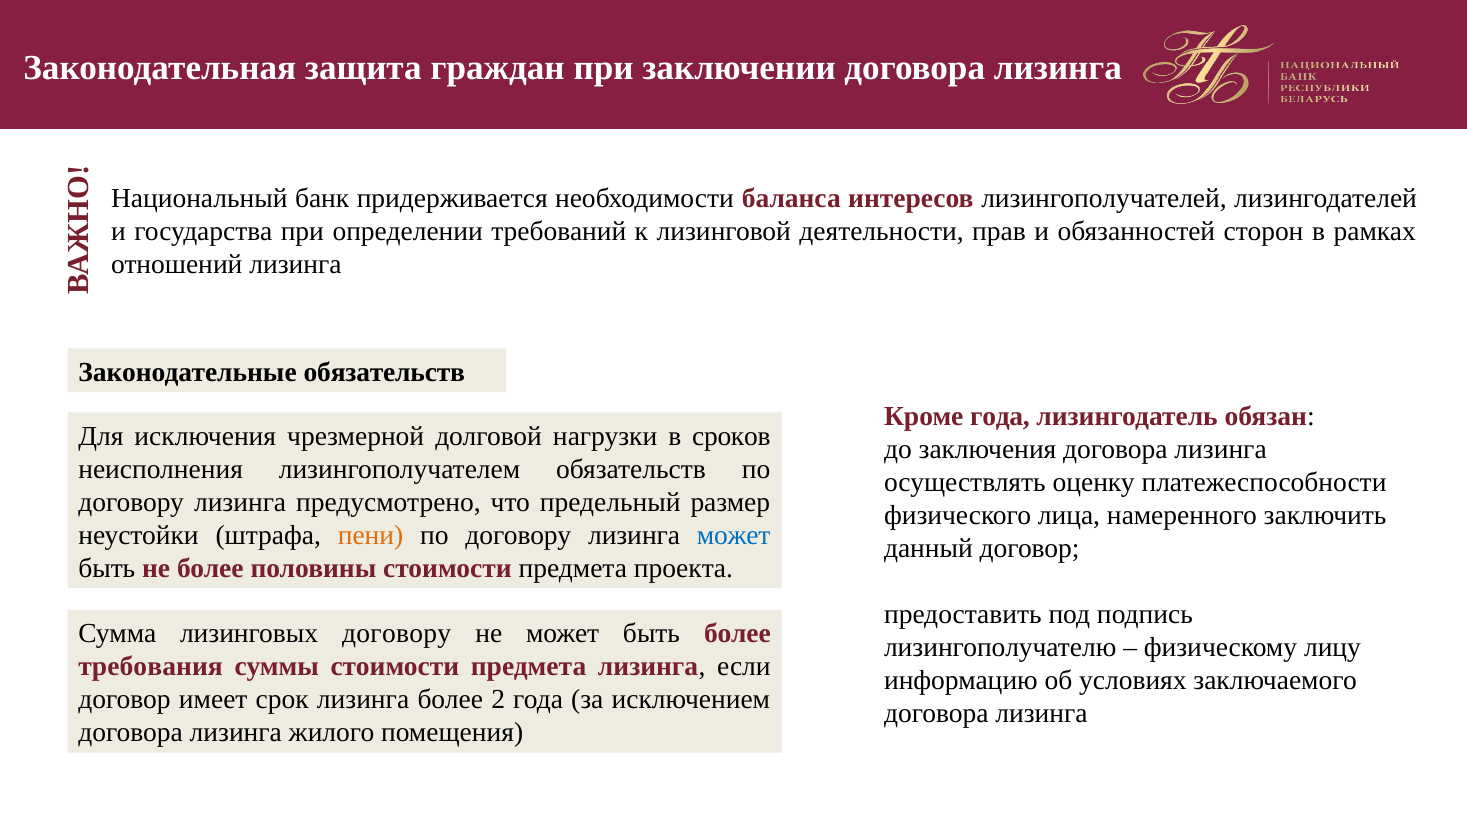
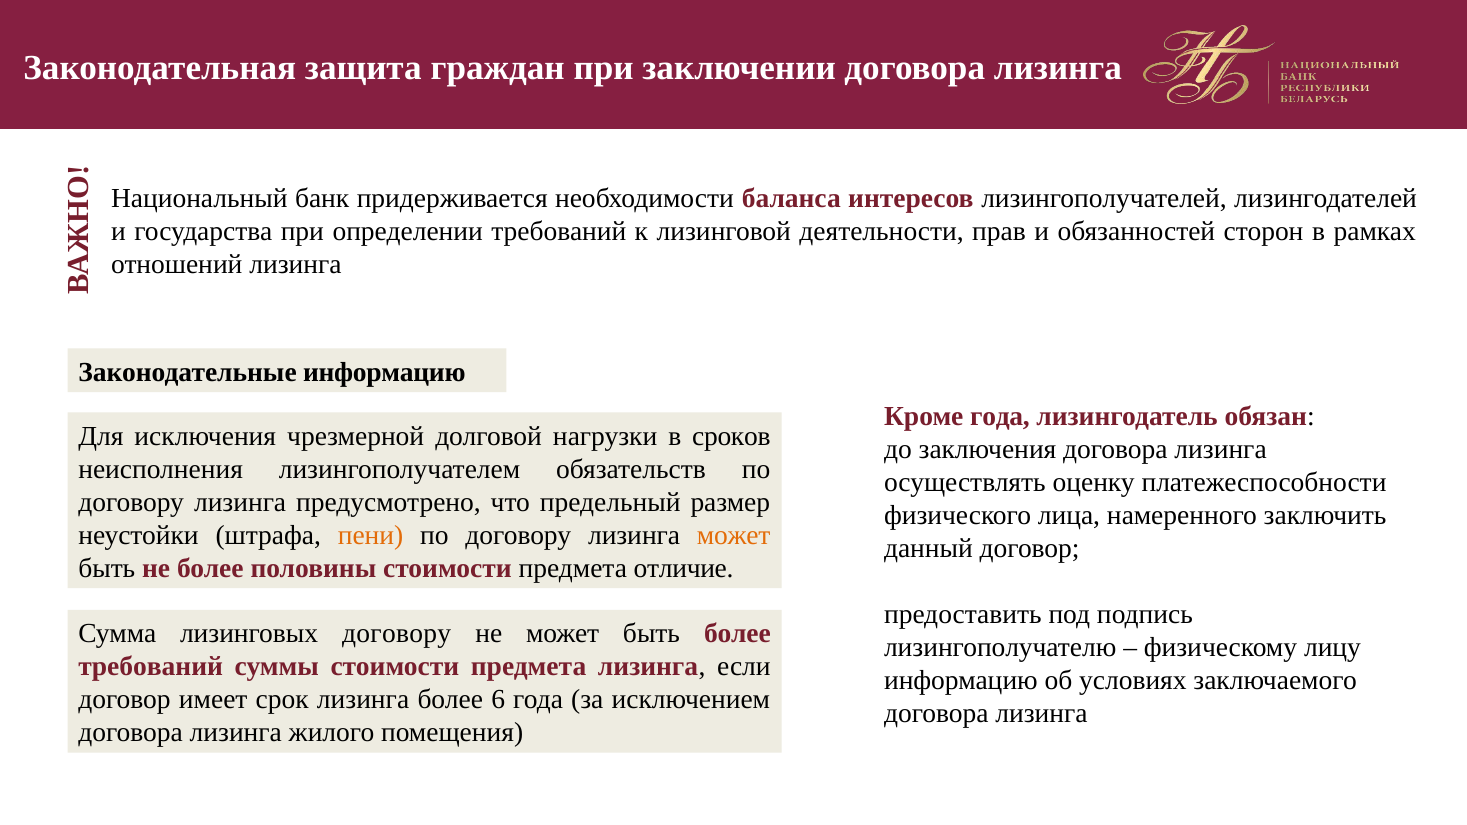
Законодательные обязательств: обязательств -> информацию (384, 372)
может colour: blue -> orange (734, 535)
проекта: проекта -> отличие (684, 568)
требования: требования -> требований (151, 667)
2: 2 -> 6 (498, 700)
